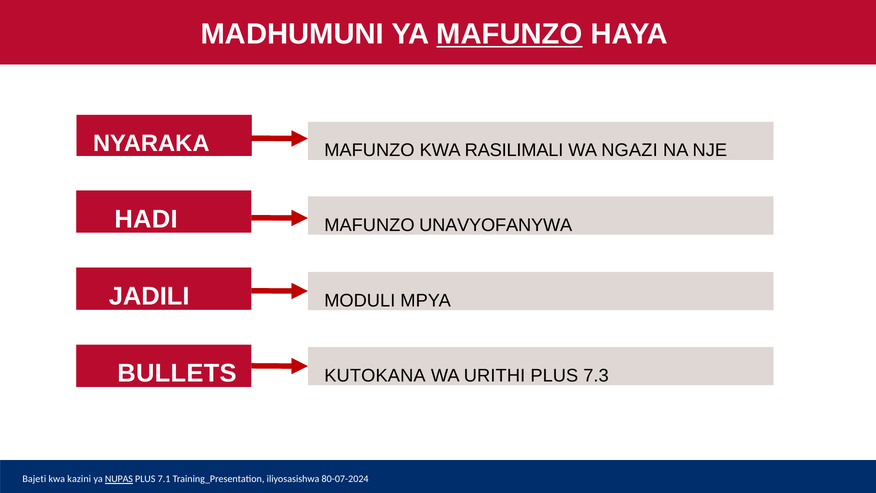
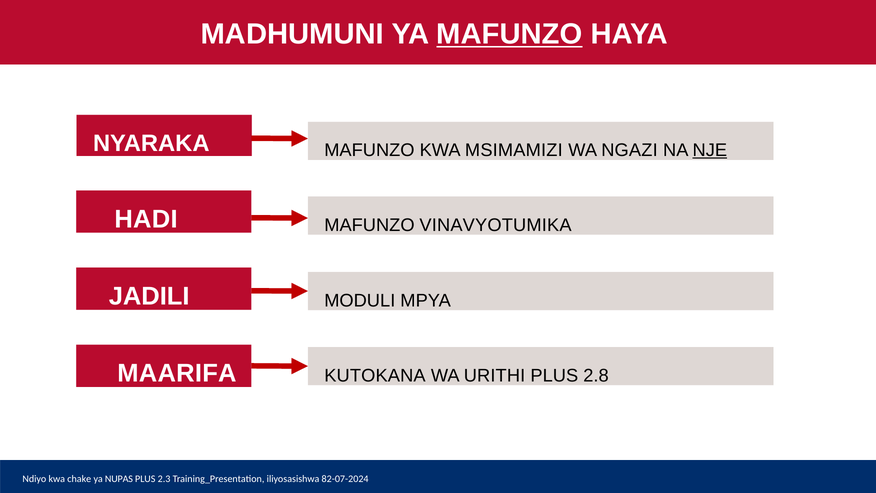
RASILIMALI: RASILIMALI -> MSIMAMIZI (514, 150)
NJE underline: none -> present (710, 150)
UNAVYOFANYWA: UNAVYOFANYWA -> VINAVYOTUMIKA (496, 225)
BULLETS: BULLETS -> MAARIFA (177, 373)
7.3: 7.3 -> 2.8 (596, 375)
Bajeti: Bajeti -> Ndiyo (34, 479)
kazini: kazini -> chake (79, 479)
NUPAS underline: present -> none (119, 479)
7.1: 7.1 -> 2.3 (164, 479)
80-07-2024: 80-07-2024 -> 82-07-2024 (345, 479)
